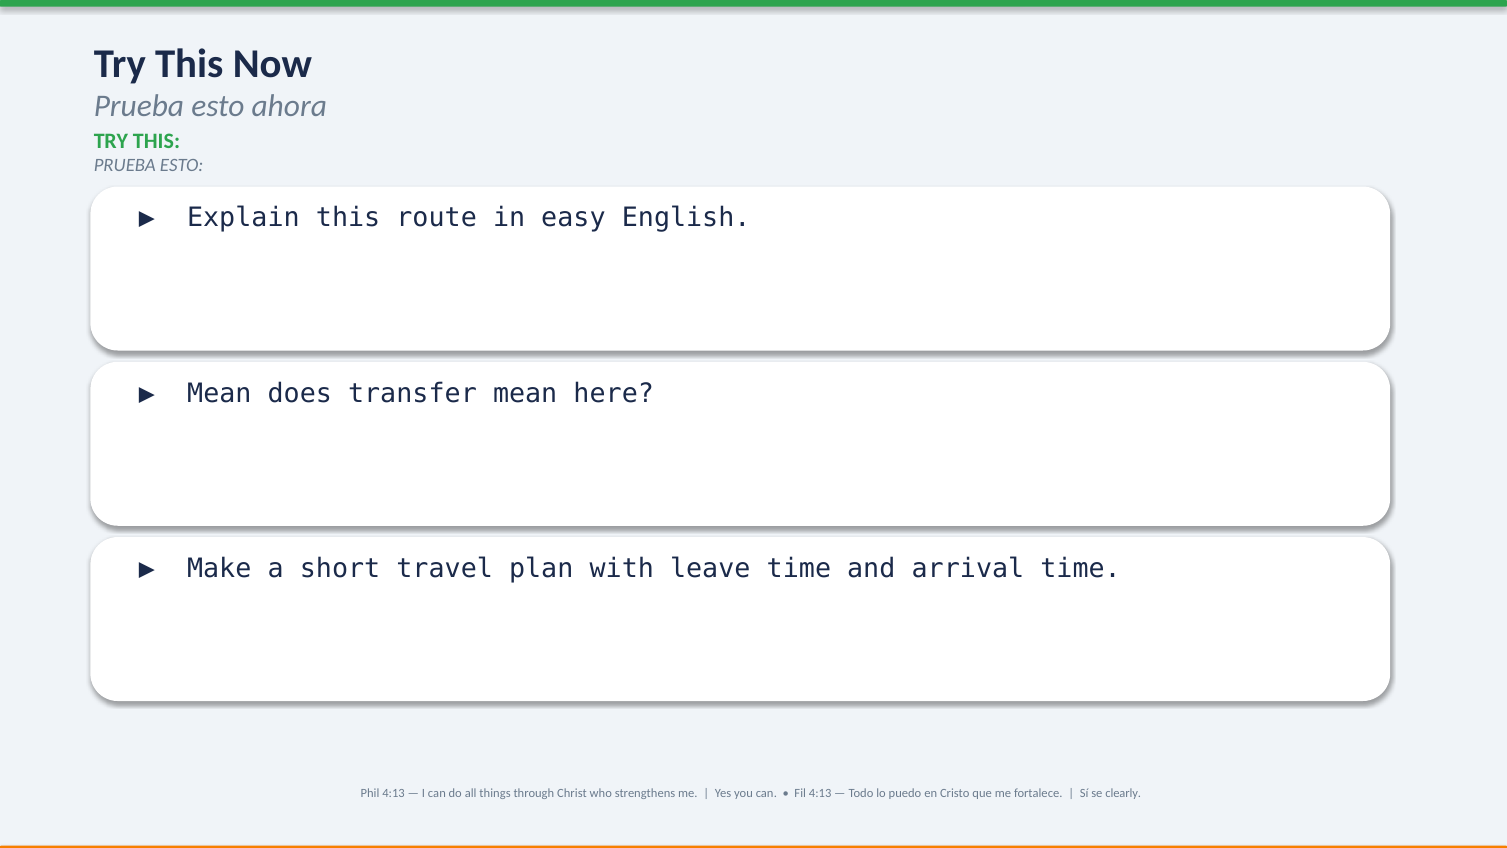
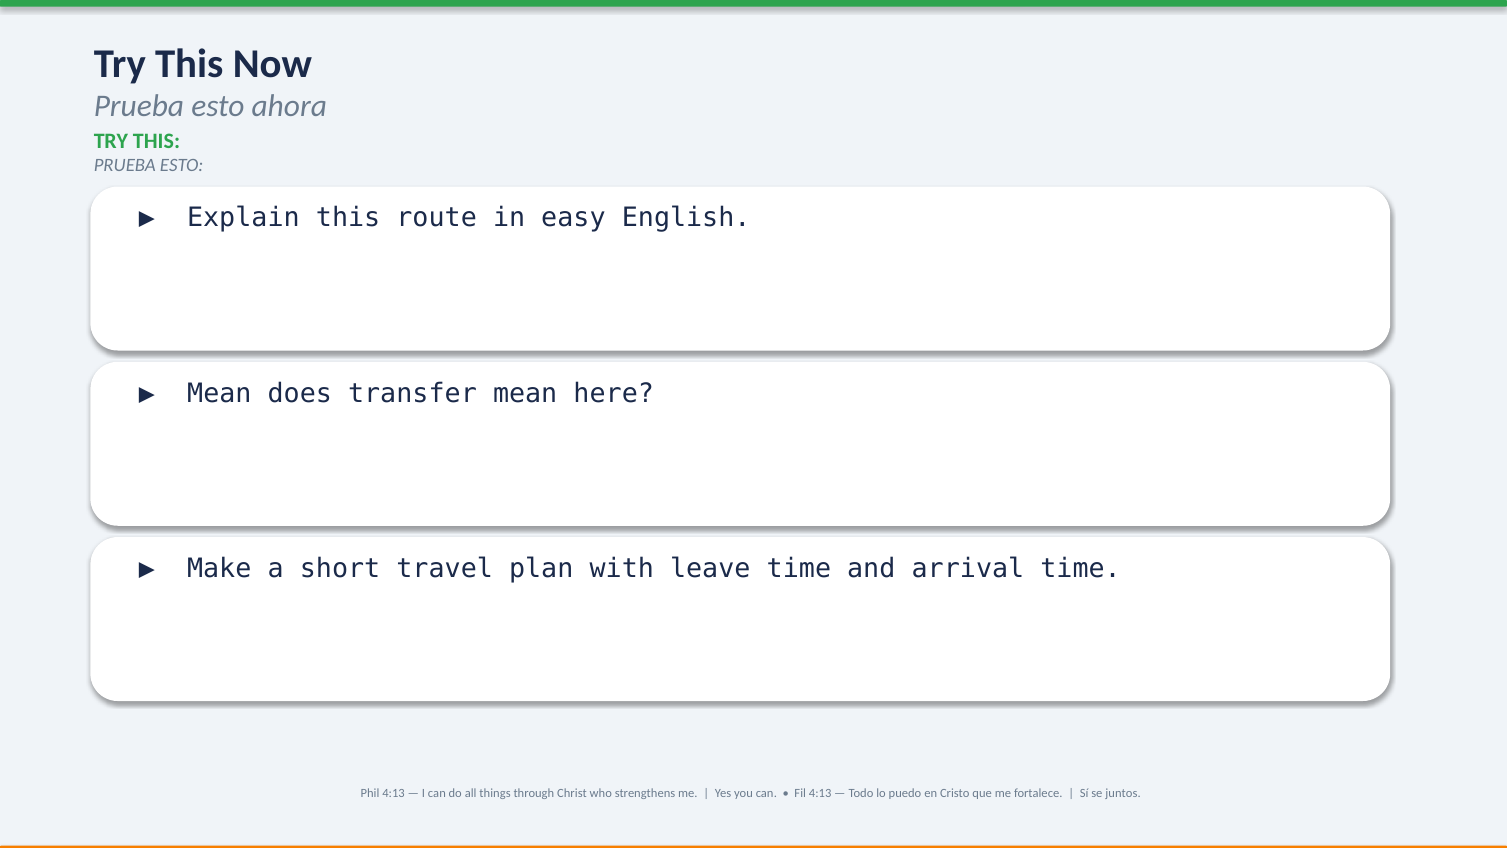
clearly: clearly -> juntos (1123, 793)
